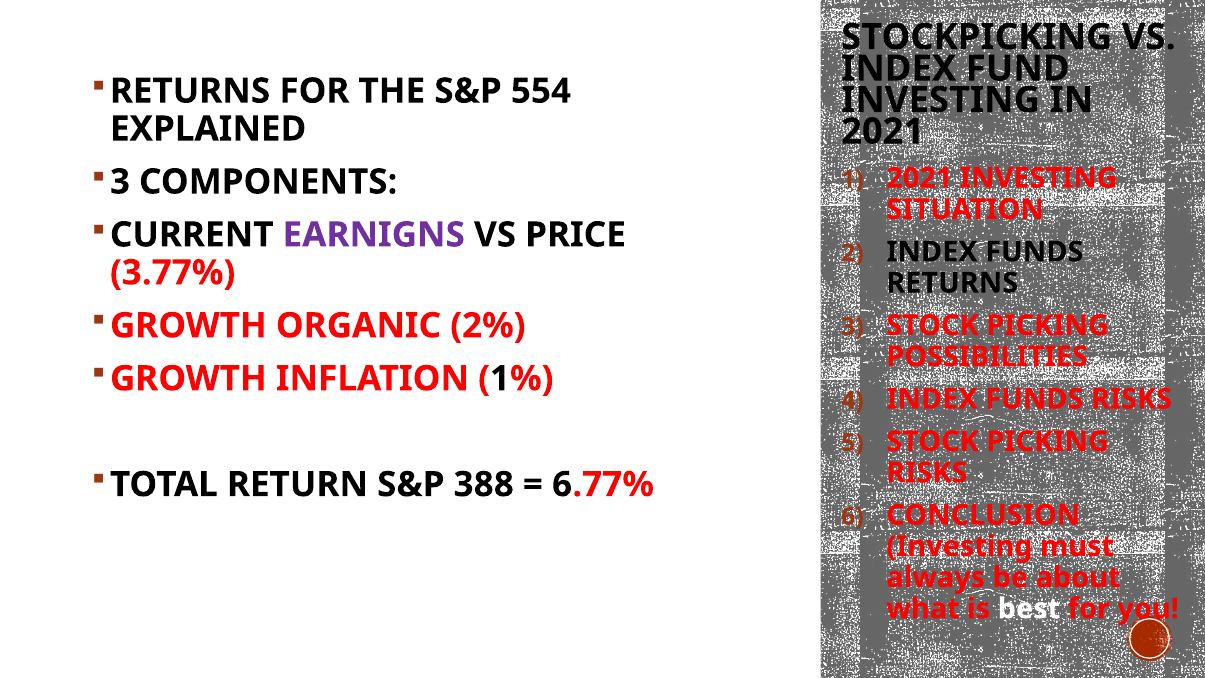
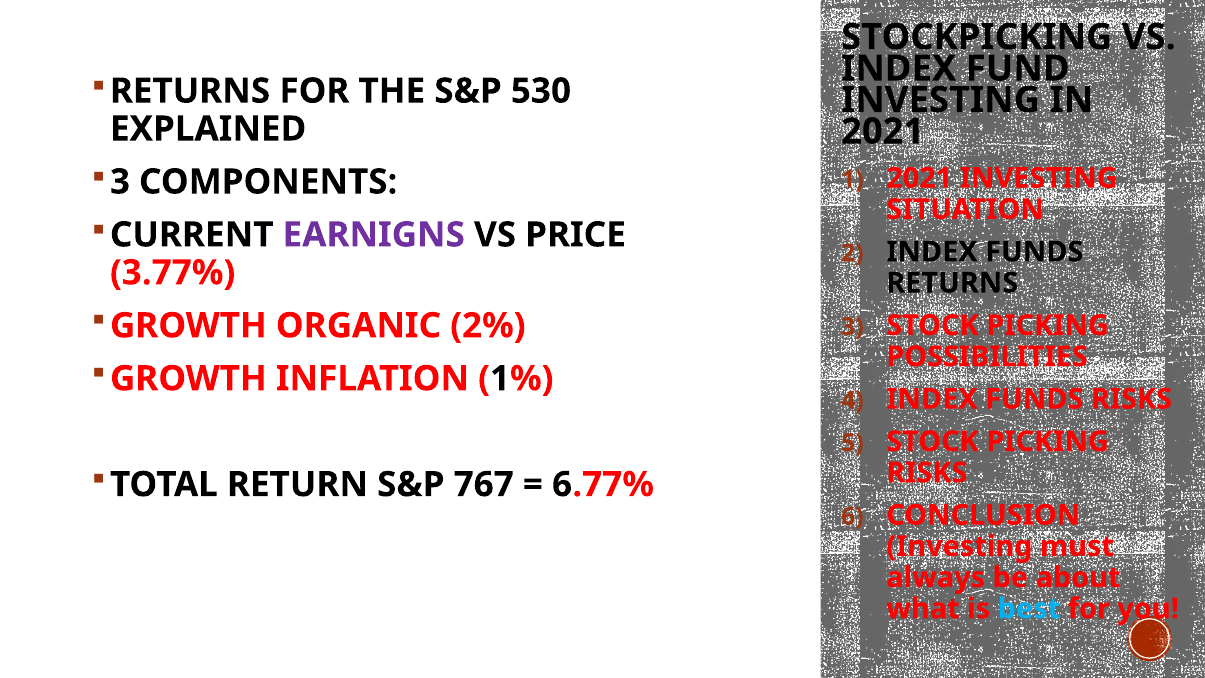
554: 554 -> 530 (541, 91)
388: 388 -> 767 (484, 484)
best colour: white -> light blue (1029, 609)
